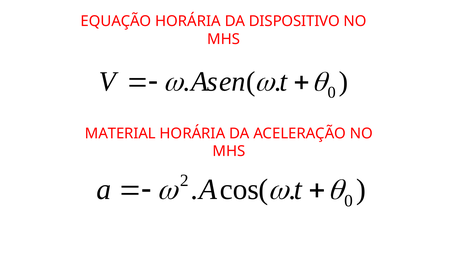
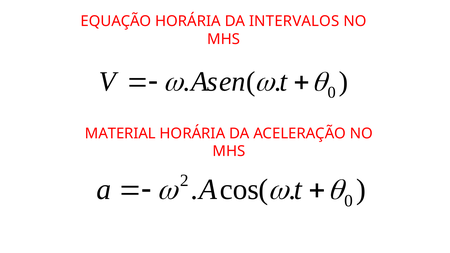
DISPOSITIVO: DISPOSITIVO -> INTERVALOS (294, 21)
